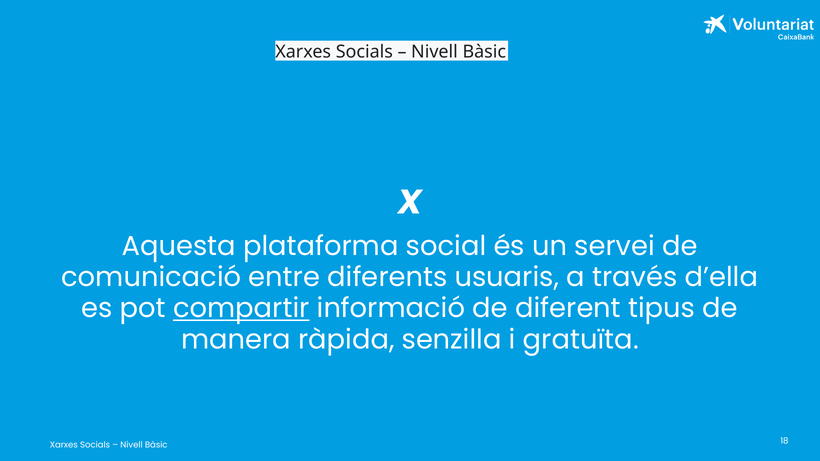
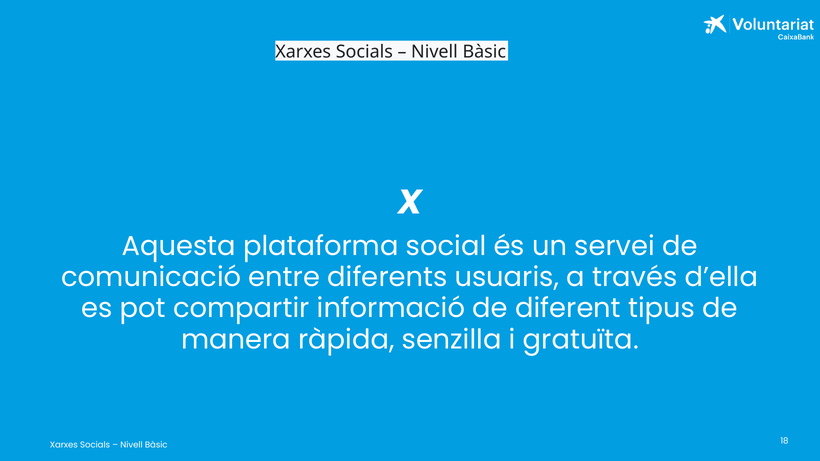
compartir underline: present -> none (241, 309)
